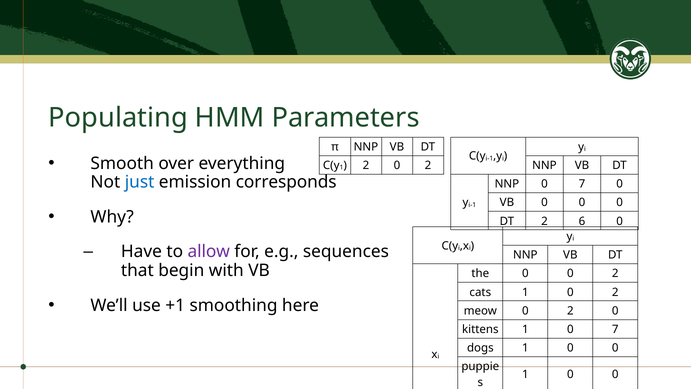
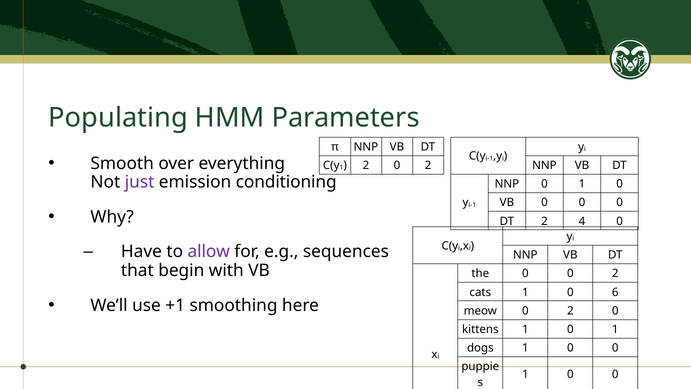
just colour: blue -> purple (140, 182)
corresponds: corresponds -> conditioning (286, 182)
NNP 0 7: 7 -> 1 (582, 184)
6: 6 -> 4 (582, 221)
1 0 2: 2 -> 6 (615, 292)
1 0 7: 7 -> 1 (615, 329)
